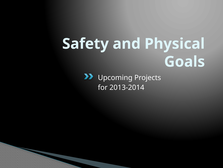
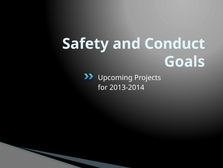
Physical: Physical -> Conduct (175, 44)
